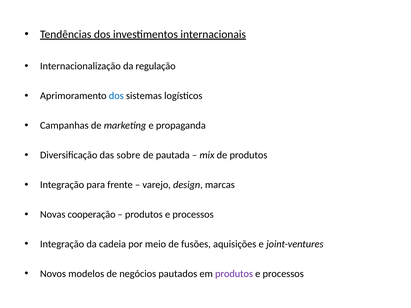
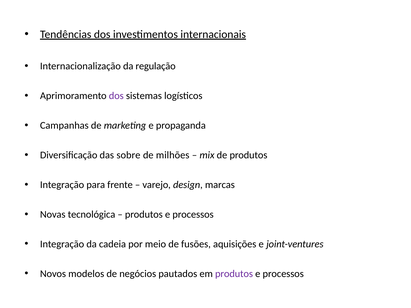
dos colour: blue -> purple (116, 96)
pautada: pautada -> milhões (173, 155)
cooperação: cooperação -> tecnológica (92, 215)
